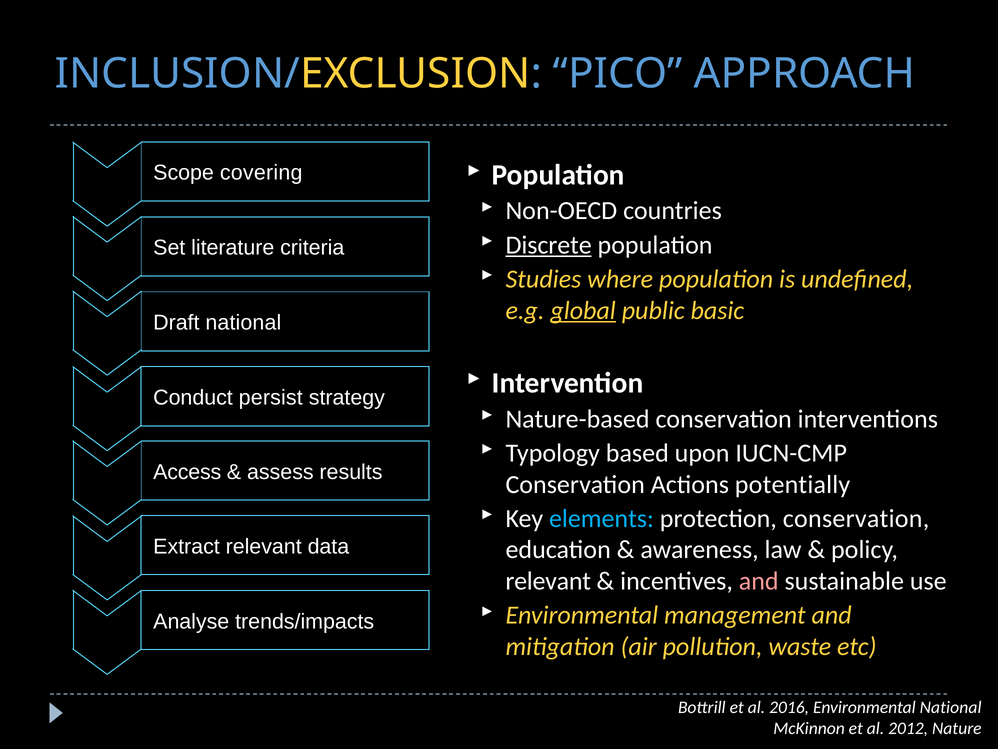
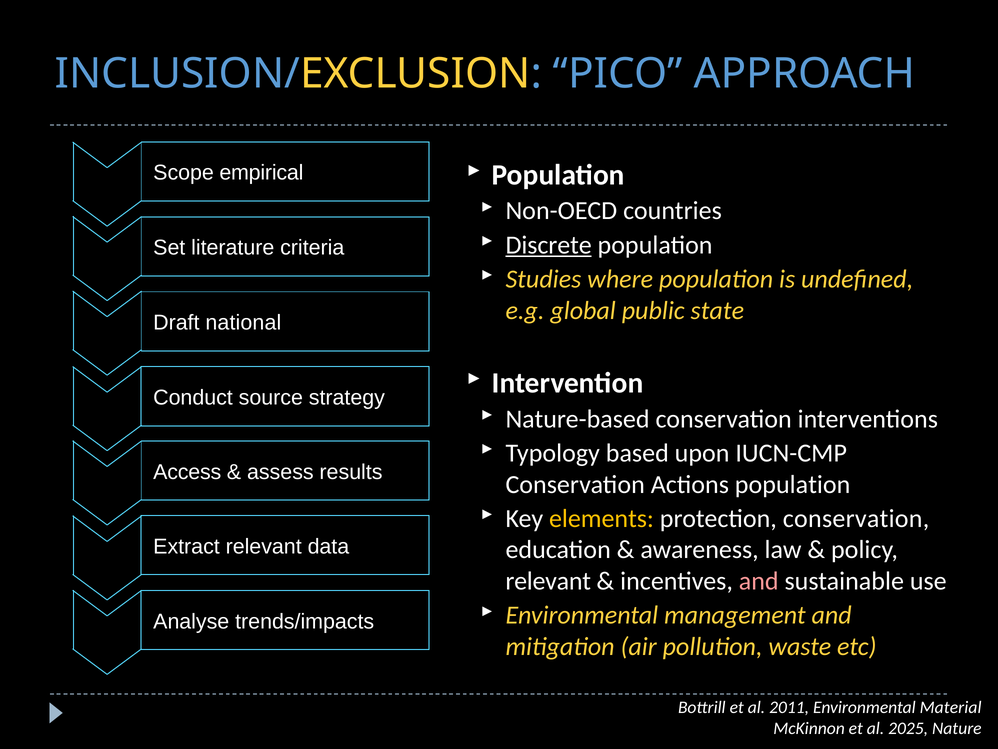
covering: covering -> empirical (261, 173)
global underline: present -> none (583, 310)
basic: basic -> state (717, 310)
persist: persist -> source (271, 397)
Actions potentially: potentially -> population (793, 484)
elements colour: light blue -> yellow (601, 518)
2016: 2016 -> 2011 (789, 707)
Environmental National: National -> Material (951, 707)
2012: 2012 -> 2025 (908, 728)
